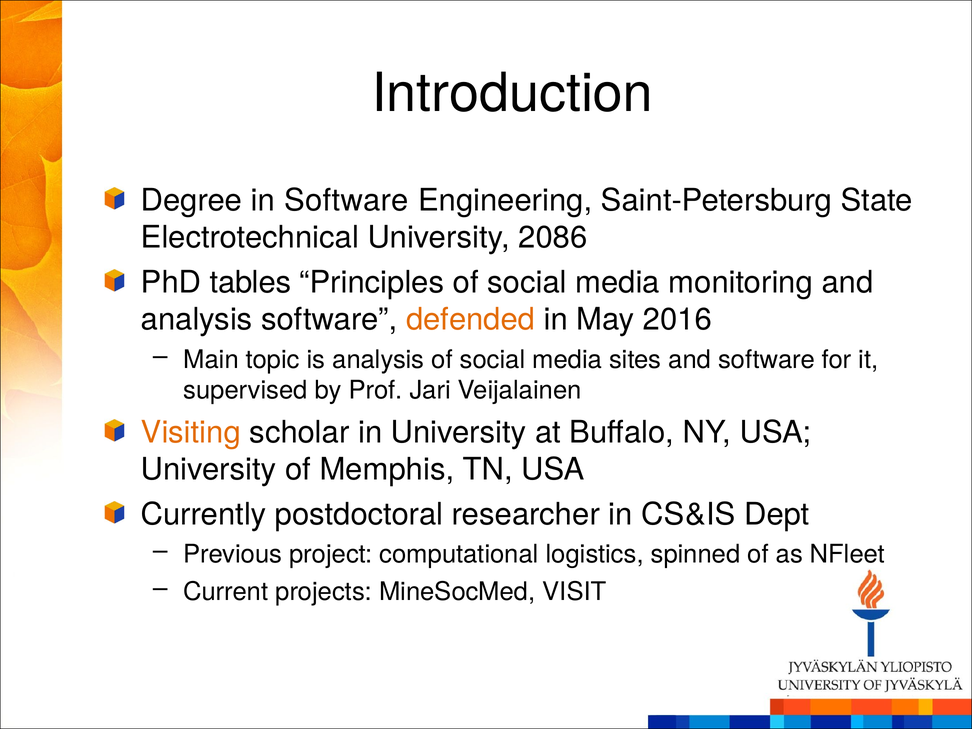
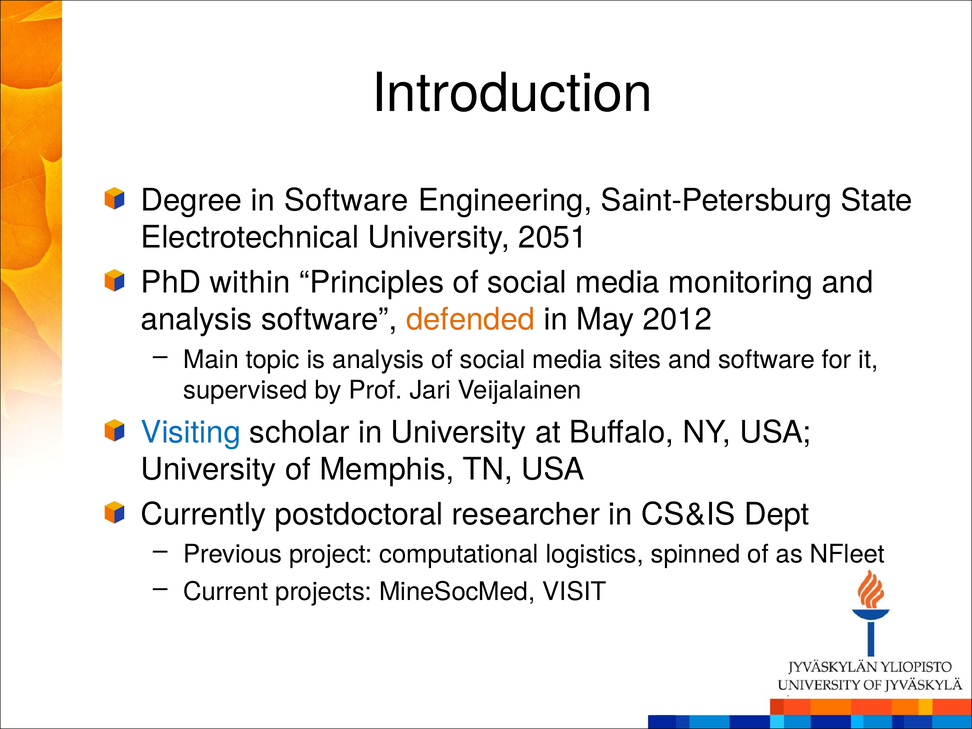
2086: 2086 -> 2051 (553, 238)
tables: tables -> within (250, 282)
2016: 2016 -> 2012 (677, 320)
Visiting colour: orange -> blue (191, 432)
